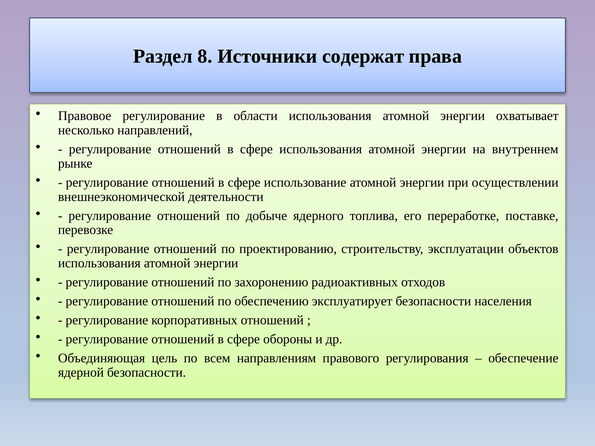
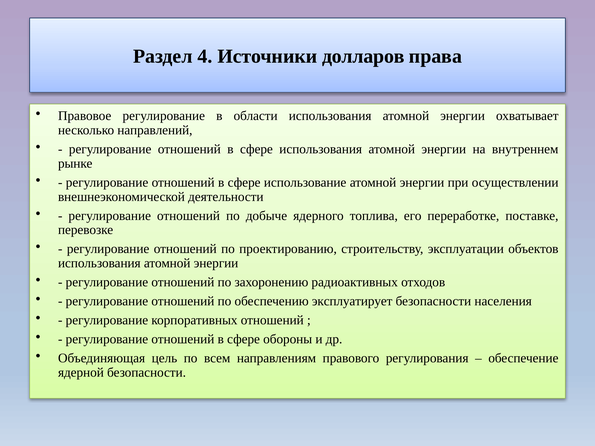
8: 8 -> 4 (205, 56)
содержат: содержат -> долларов (363, 56)
